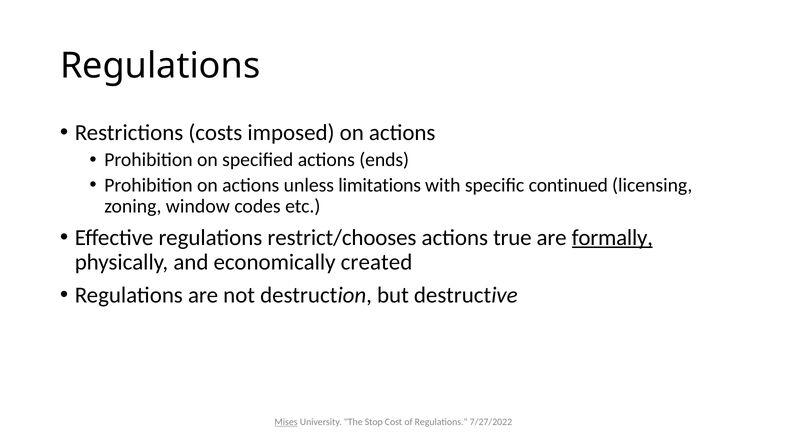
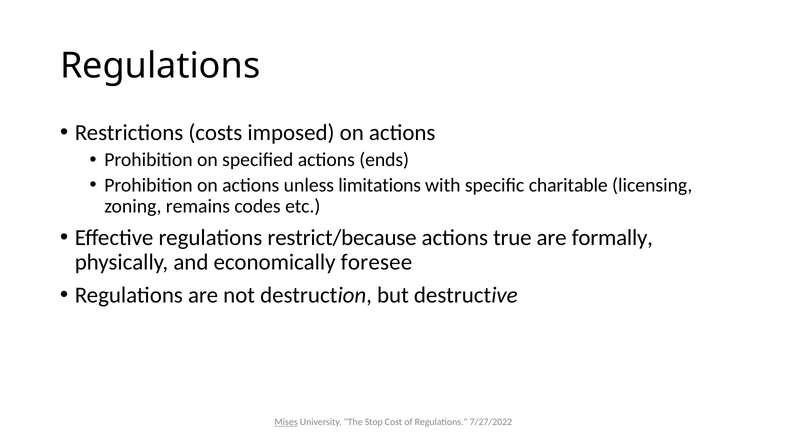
continued: continued -> charitable (568, 185)
window: window -> remains (198, 207)
restrict/chooses: restrict/chooses -> restrict/because (342, 238)
formally underline: present -> none (612, 238)
created: created -> foresee (376, 263)
